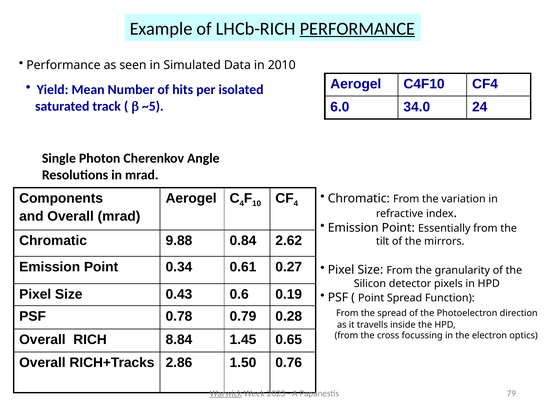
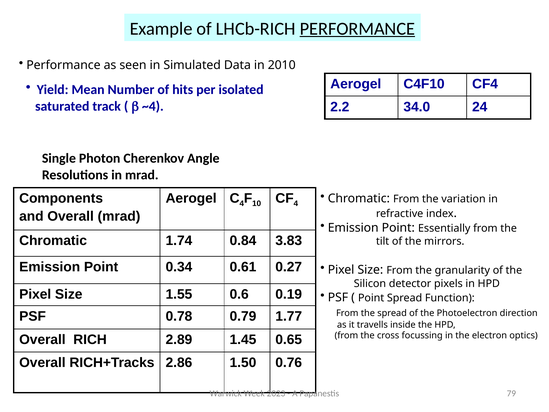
6.0: 6.0 -> 2.2 (340, 107)
~5: ~5 -> ~4 (153, 106)
9.88: 9.88 -> 1.74 (179, 240)
2.62: 2.62 -> 3.83 (289, 240)
0.43: 0.43 -> 1.55 (179, 294)
0.28: 0.28 -> 1.77 (289, 316)
8.84: 8.84 -> 2.89 (179, 339)
Warwick underline: present -> none (226, 393)
